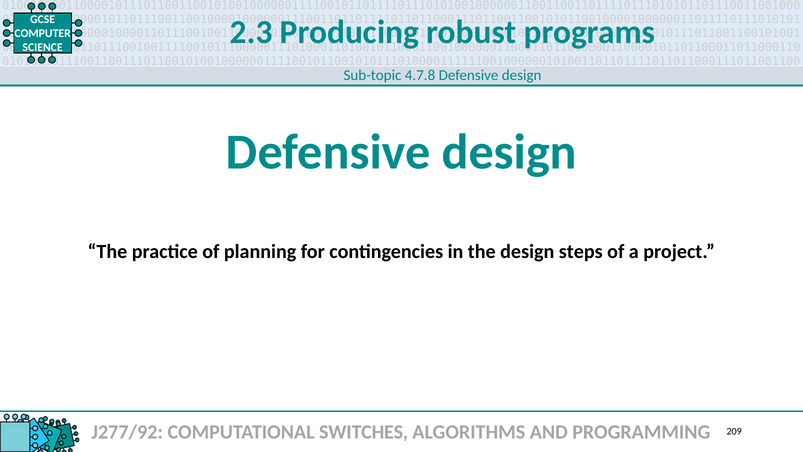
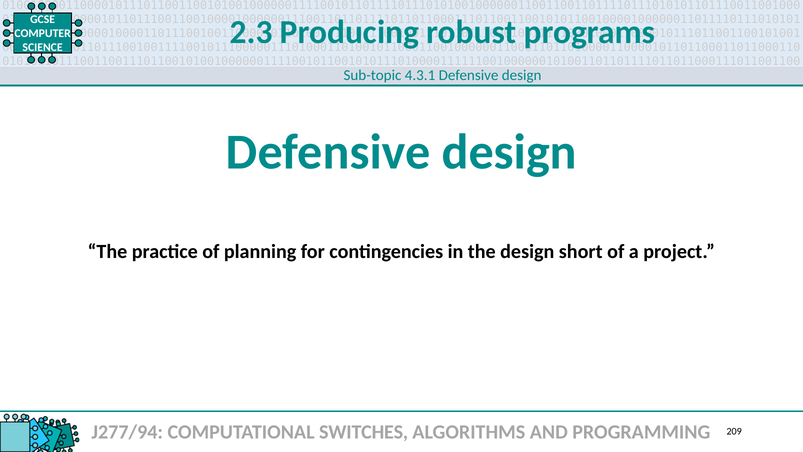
4.7.8: 4.7.8 -> 4.3.1 (420, 75)
steps: steps -> short (581, 252)
J277/92: J277/92 -> J277/94 (127, 432)
